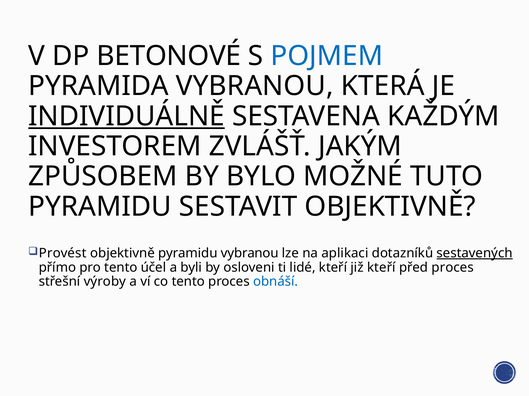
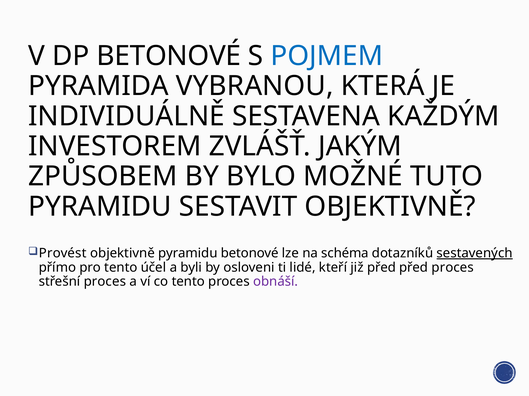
INDIVIDUÁLNĚ underline: present -> none (126, 116)
pyramidu vybranou: vybranou -> betonové (250, 254)
aplikaci: aplikaci -> schéma (345, 254)
již kteří: kteří -> před (381, 268)
střešní výroby: výroby -> proces (105, 282)
obnáší colour: blue -> purple (276, 282)
